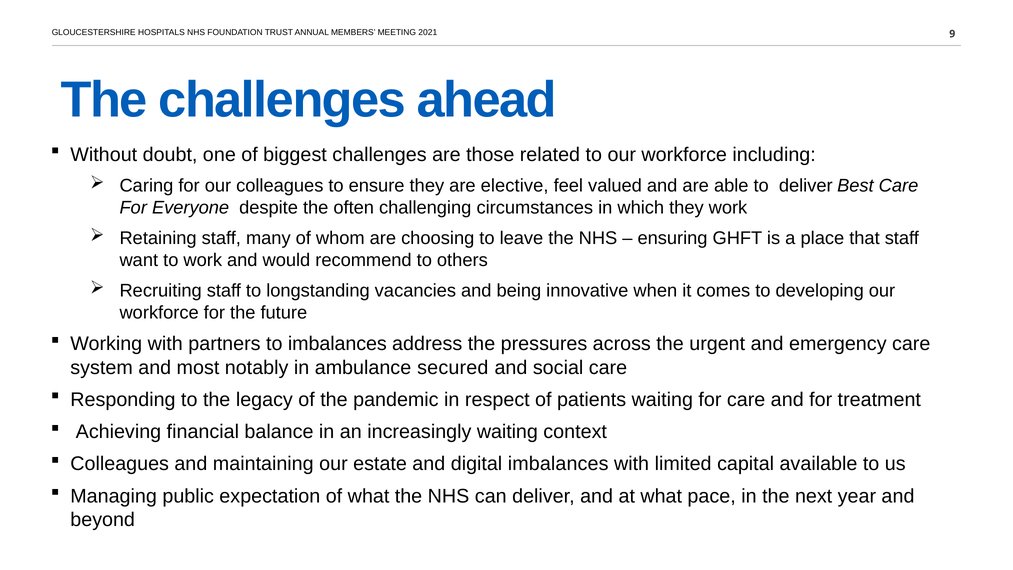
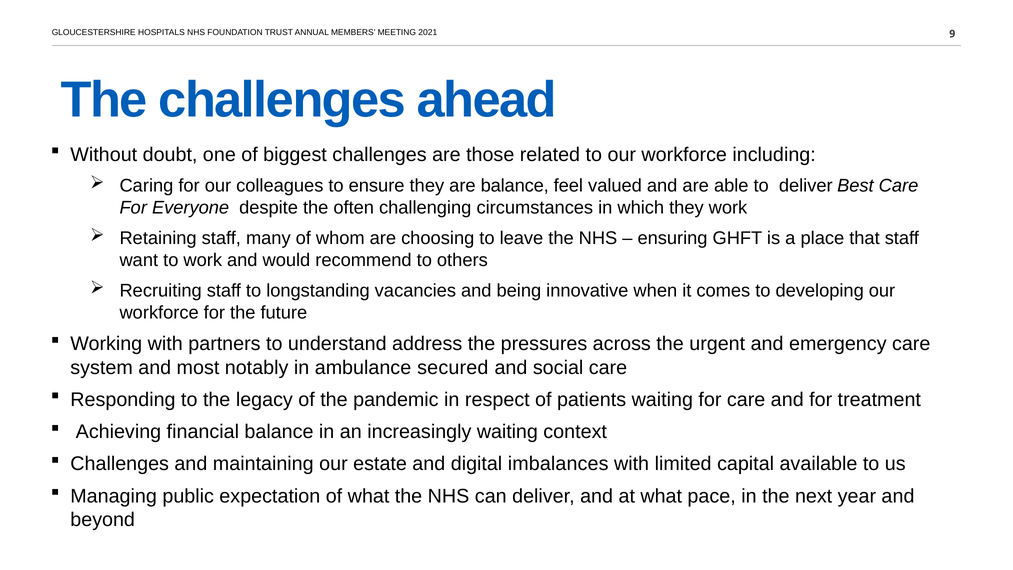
are elective: elective -> balance (515, 186)
to imbalances: imbalances -> understand (337, 344)
Colleagues: Colleagues -> Challenges (120, 464)
